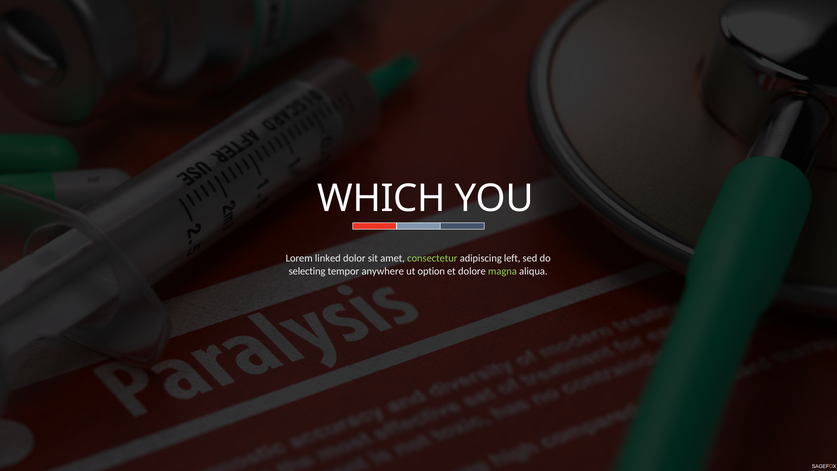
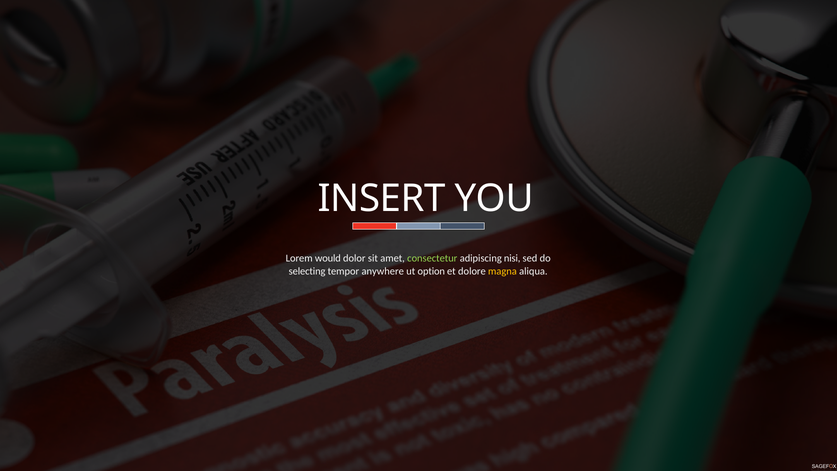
WHICH: WHICH -> INSERT (382, 199)
linked: linked -> would (328, 258)
left: left -> nisi (512, 258)
magna colour: light green -> yellow (502, 271)
